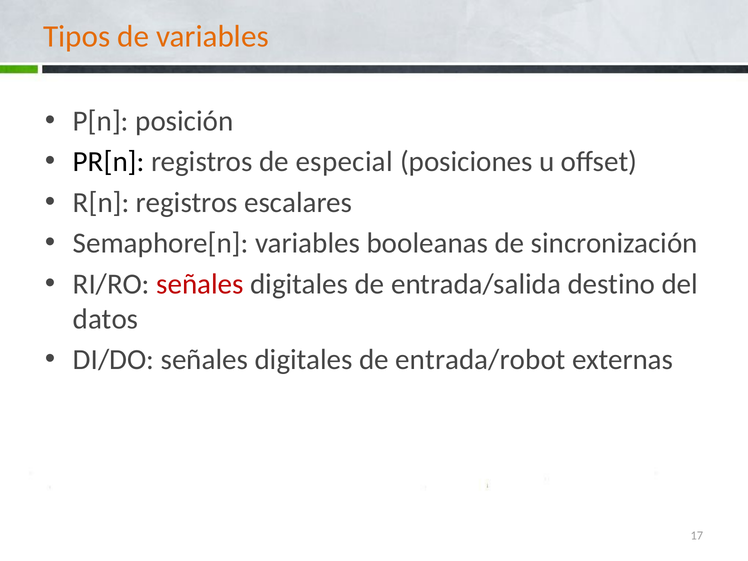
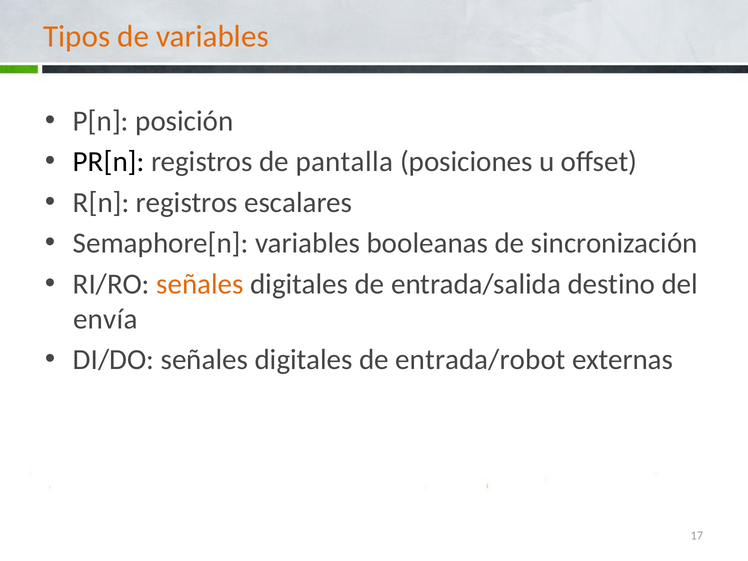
especial: especial -> pantalla (344, 162)
señales colour: red -> orange (200, 284)
datos: datos -> envía (105, 319)
